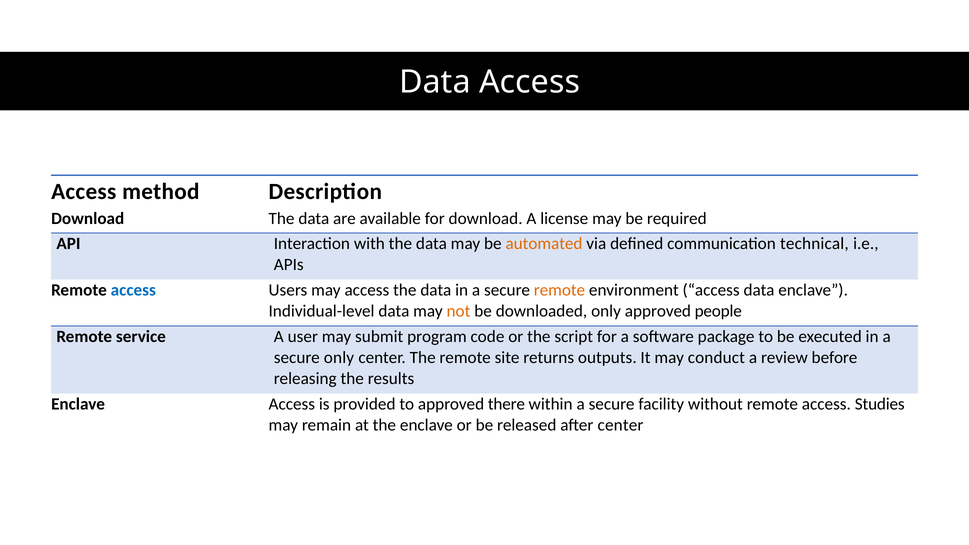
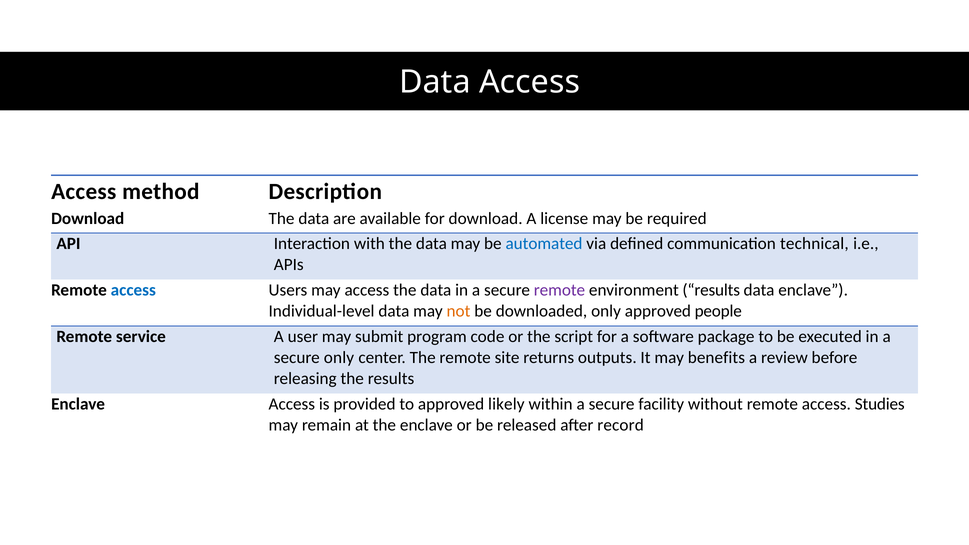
automated colour: orange -> blue (544, 244)
remote colour: orange -> purple (559, 290)
environment access: access -> results (711, 290)
conduct: conduct -> benefits (716, 358)
there: there -> likely (506, 404)
after center: center -> record (621, 425)
